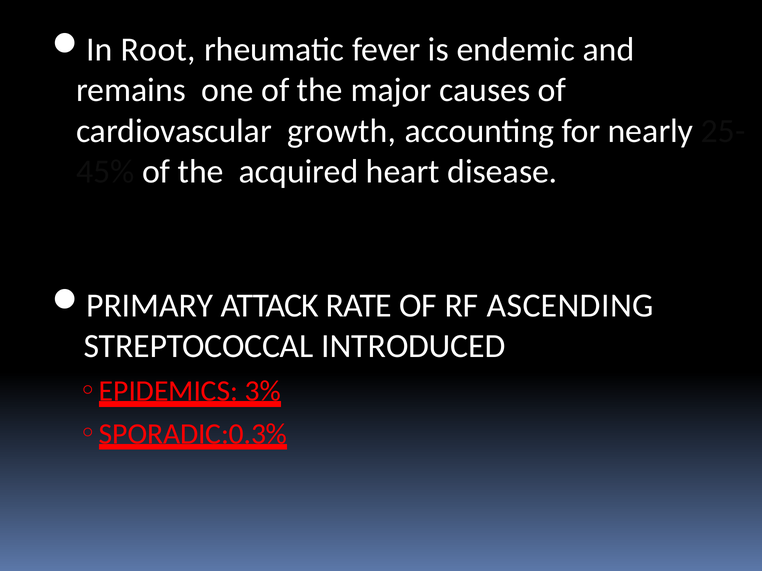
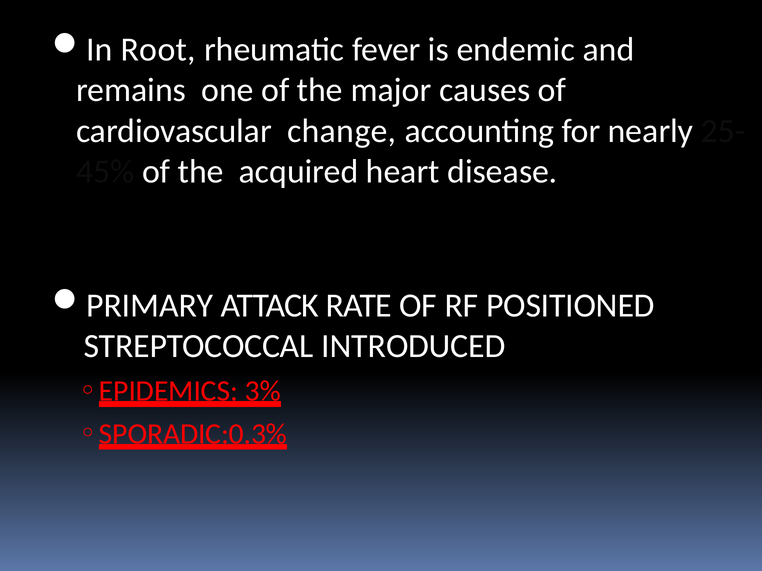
growth: growth -> change (342, 131)
ASCENDING: ASCENDING -> POSITIONED (570, 306)
